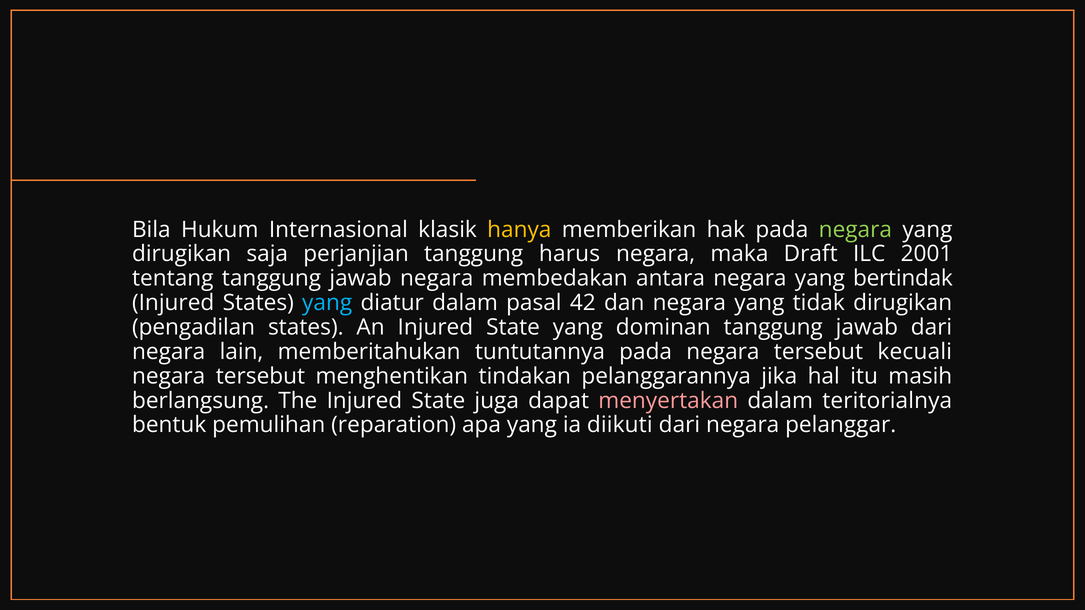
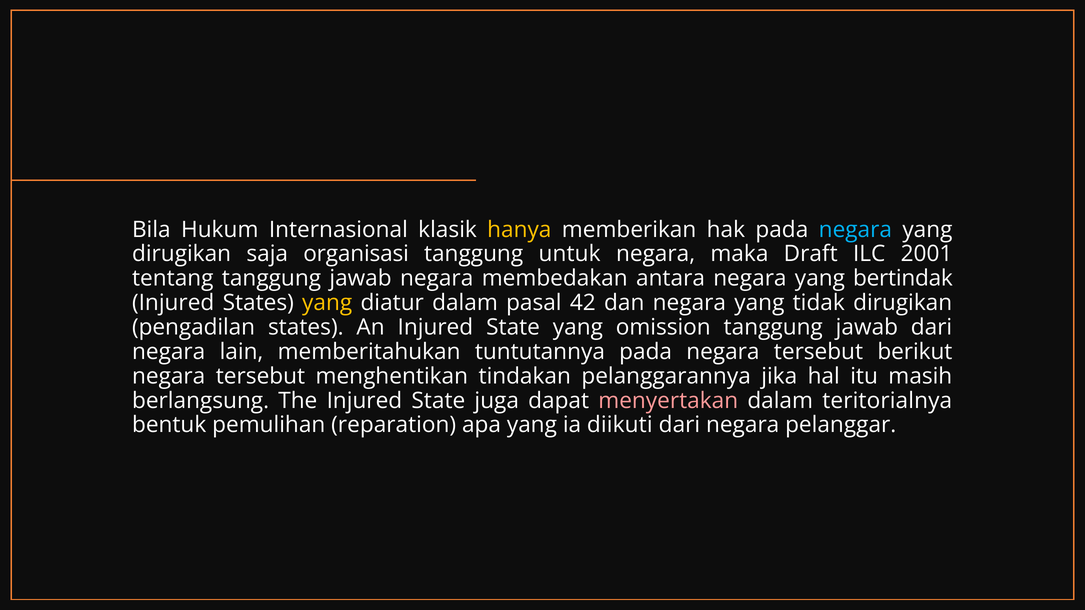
negara colour: light green -> light blue (855, 230)
perjanjian: perjanjian -> organisasi (356, 254)
harus: harus -> untuk (570, 254)
yang colour: light blue -> yellow (327, 303)
dominan: dominan -> omission (663, 327)
kecuali: kecuali -> berikut (915, 352)
